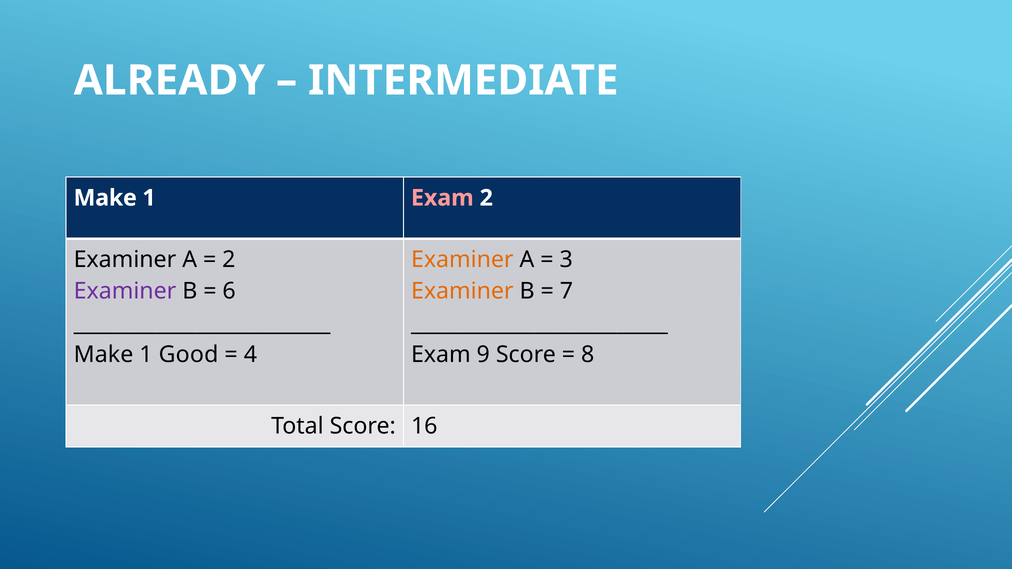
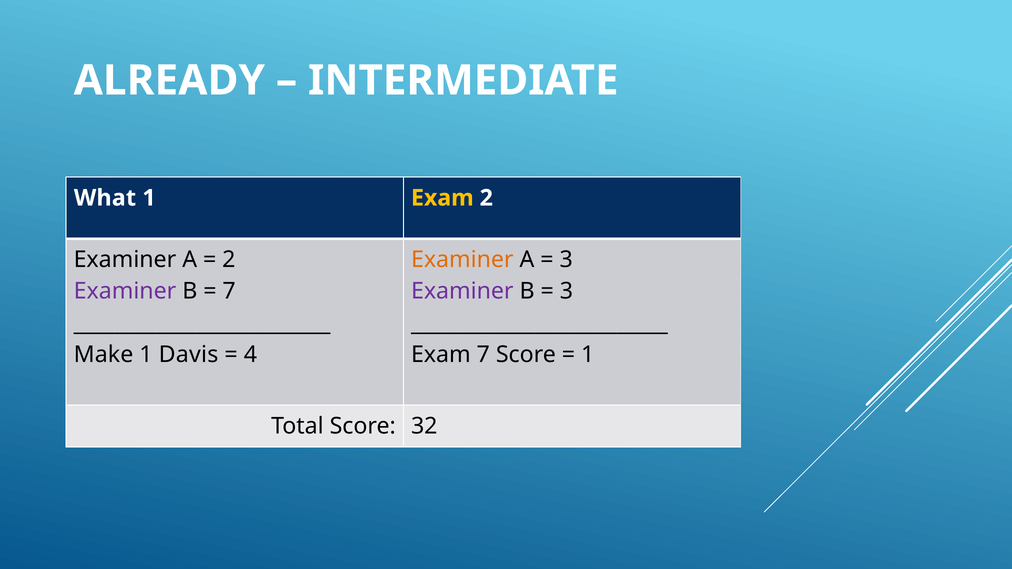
Make: Make -> What (105, 198)
Exam colour: pink -> yellow (442, 198)
6: 6 -> 7 (229, 291)
Examiner colour: orange -> purple (462, 291)
7: 7 -> 3 (566, 291)
Good: Good -> Davis (189, 355)
Exam 9: 9 -> 7 (483, 355)
8: 8 -> 1 (588, 355)
16: 16 -> 32 (424, 426)
